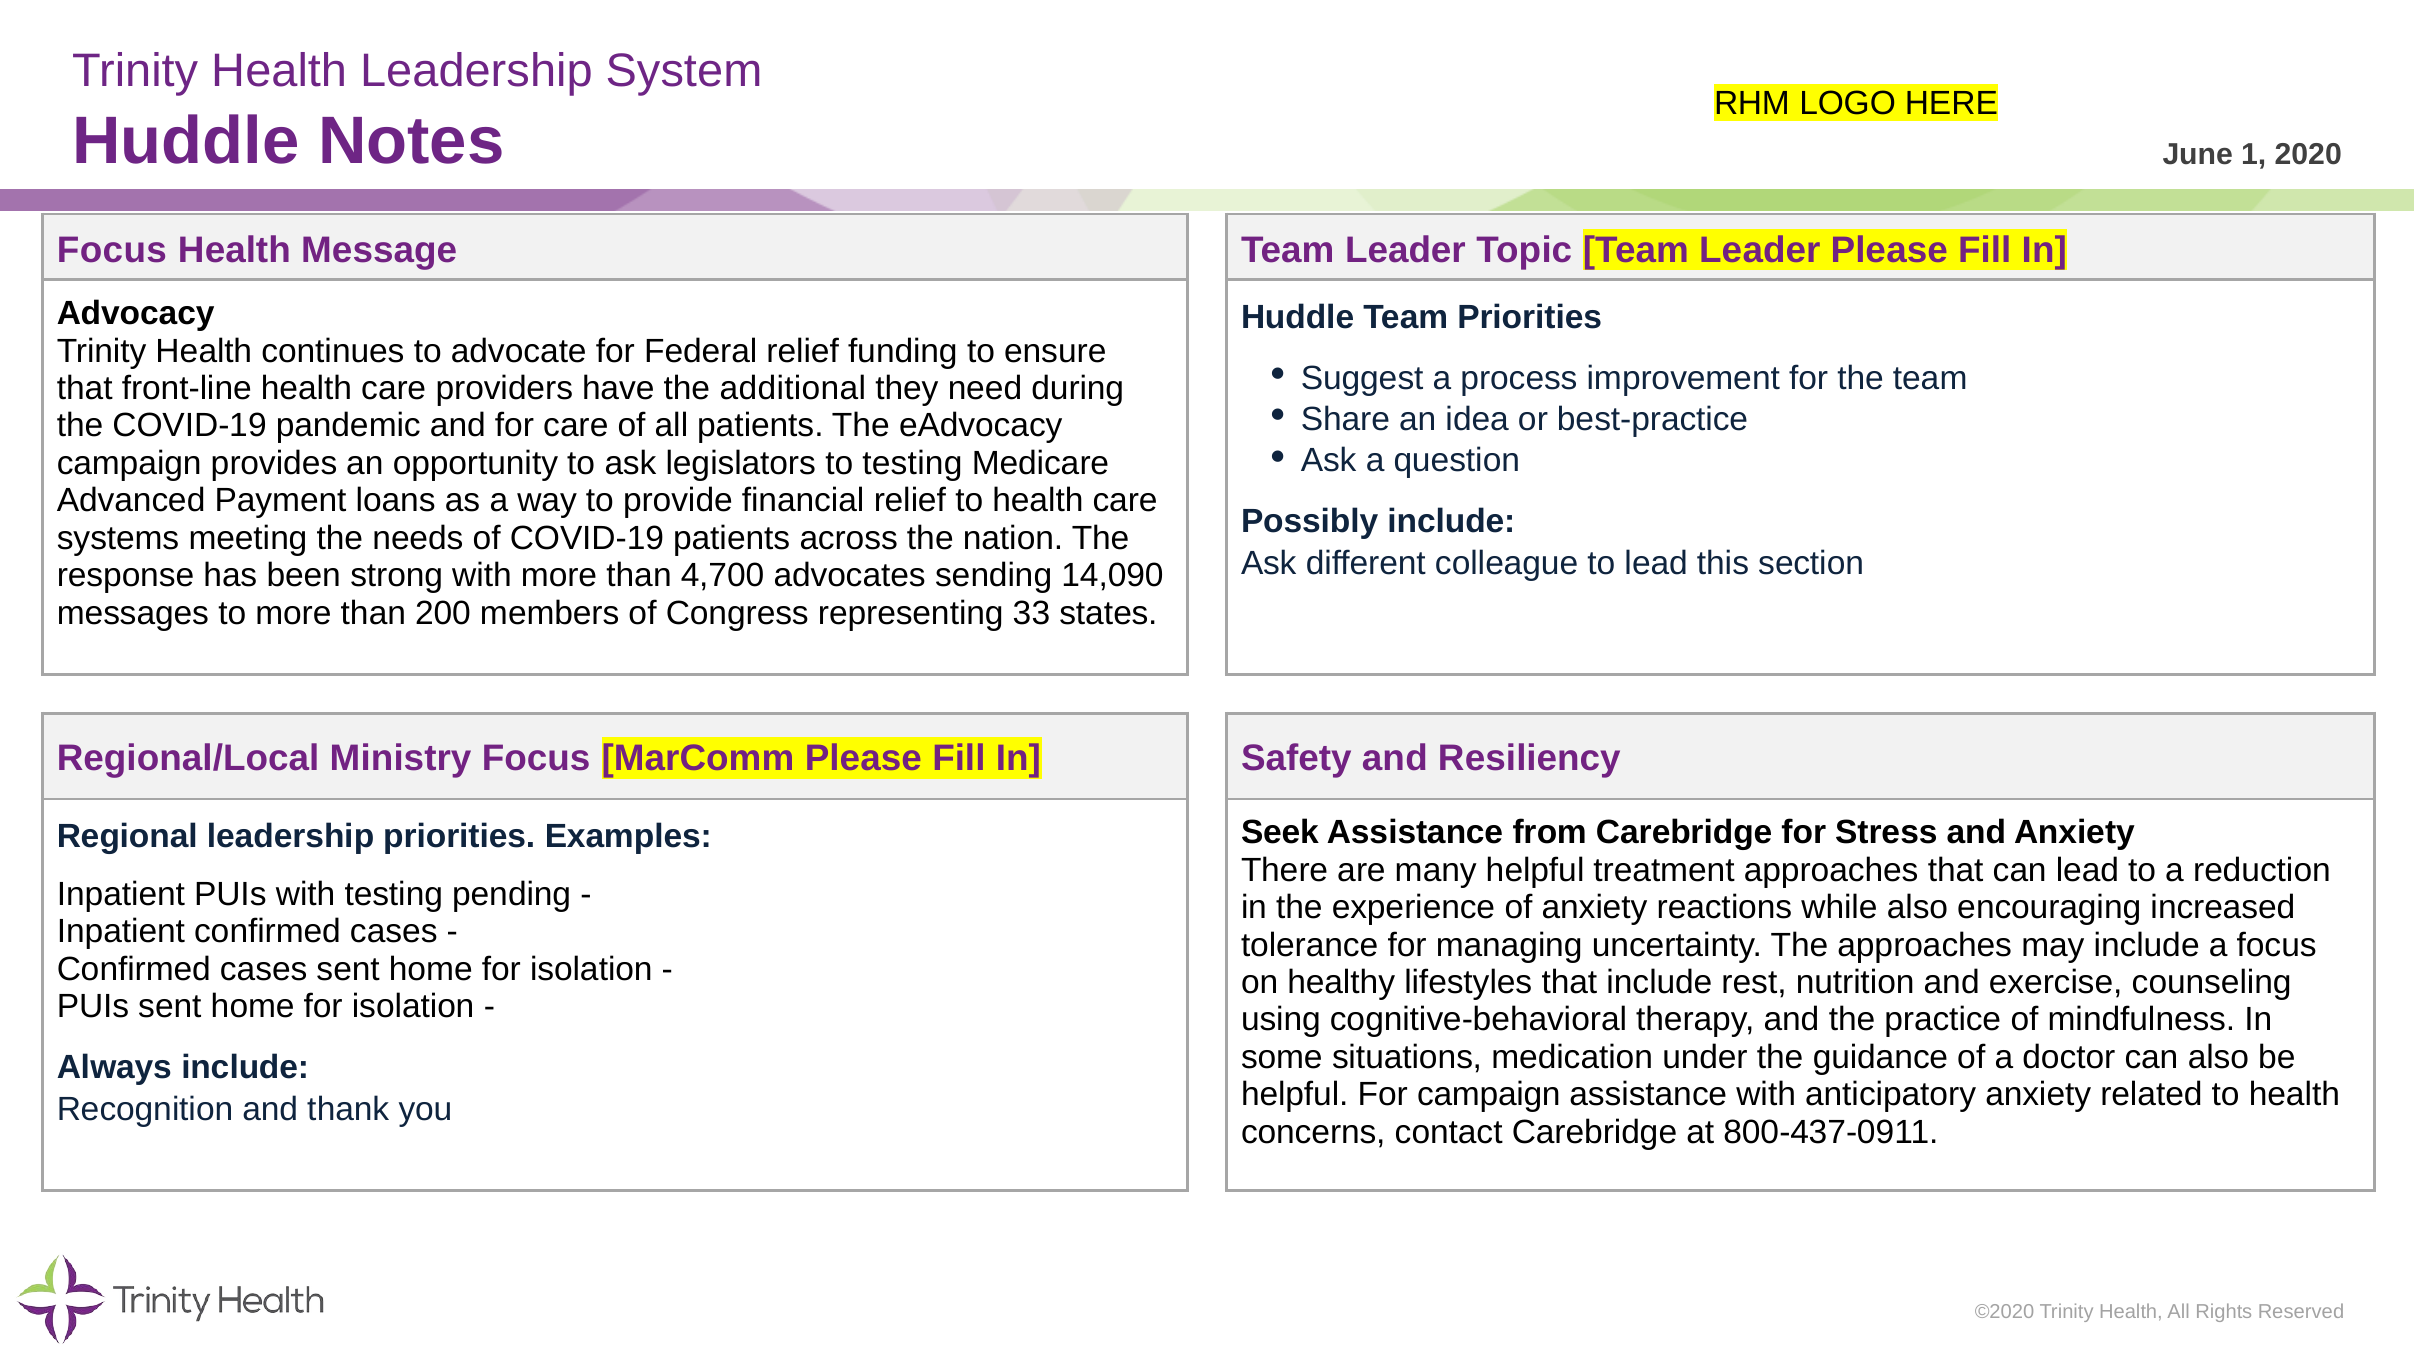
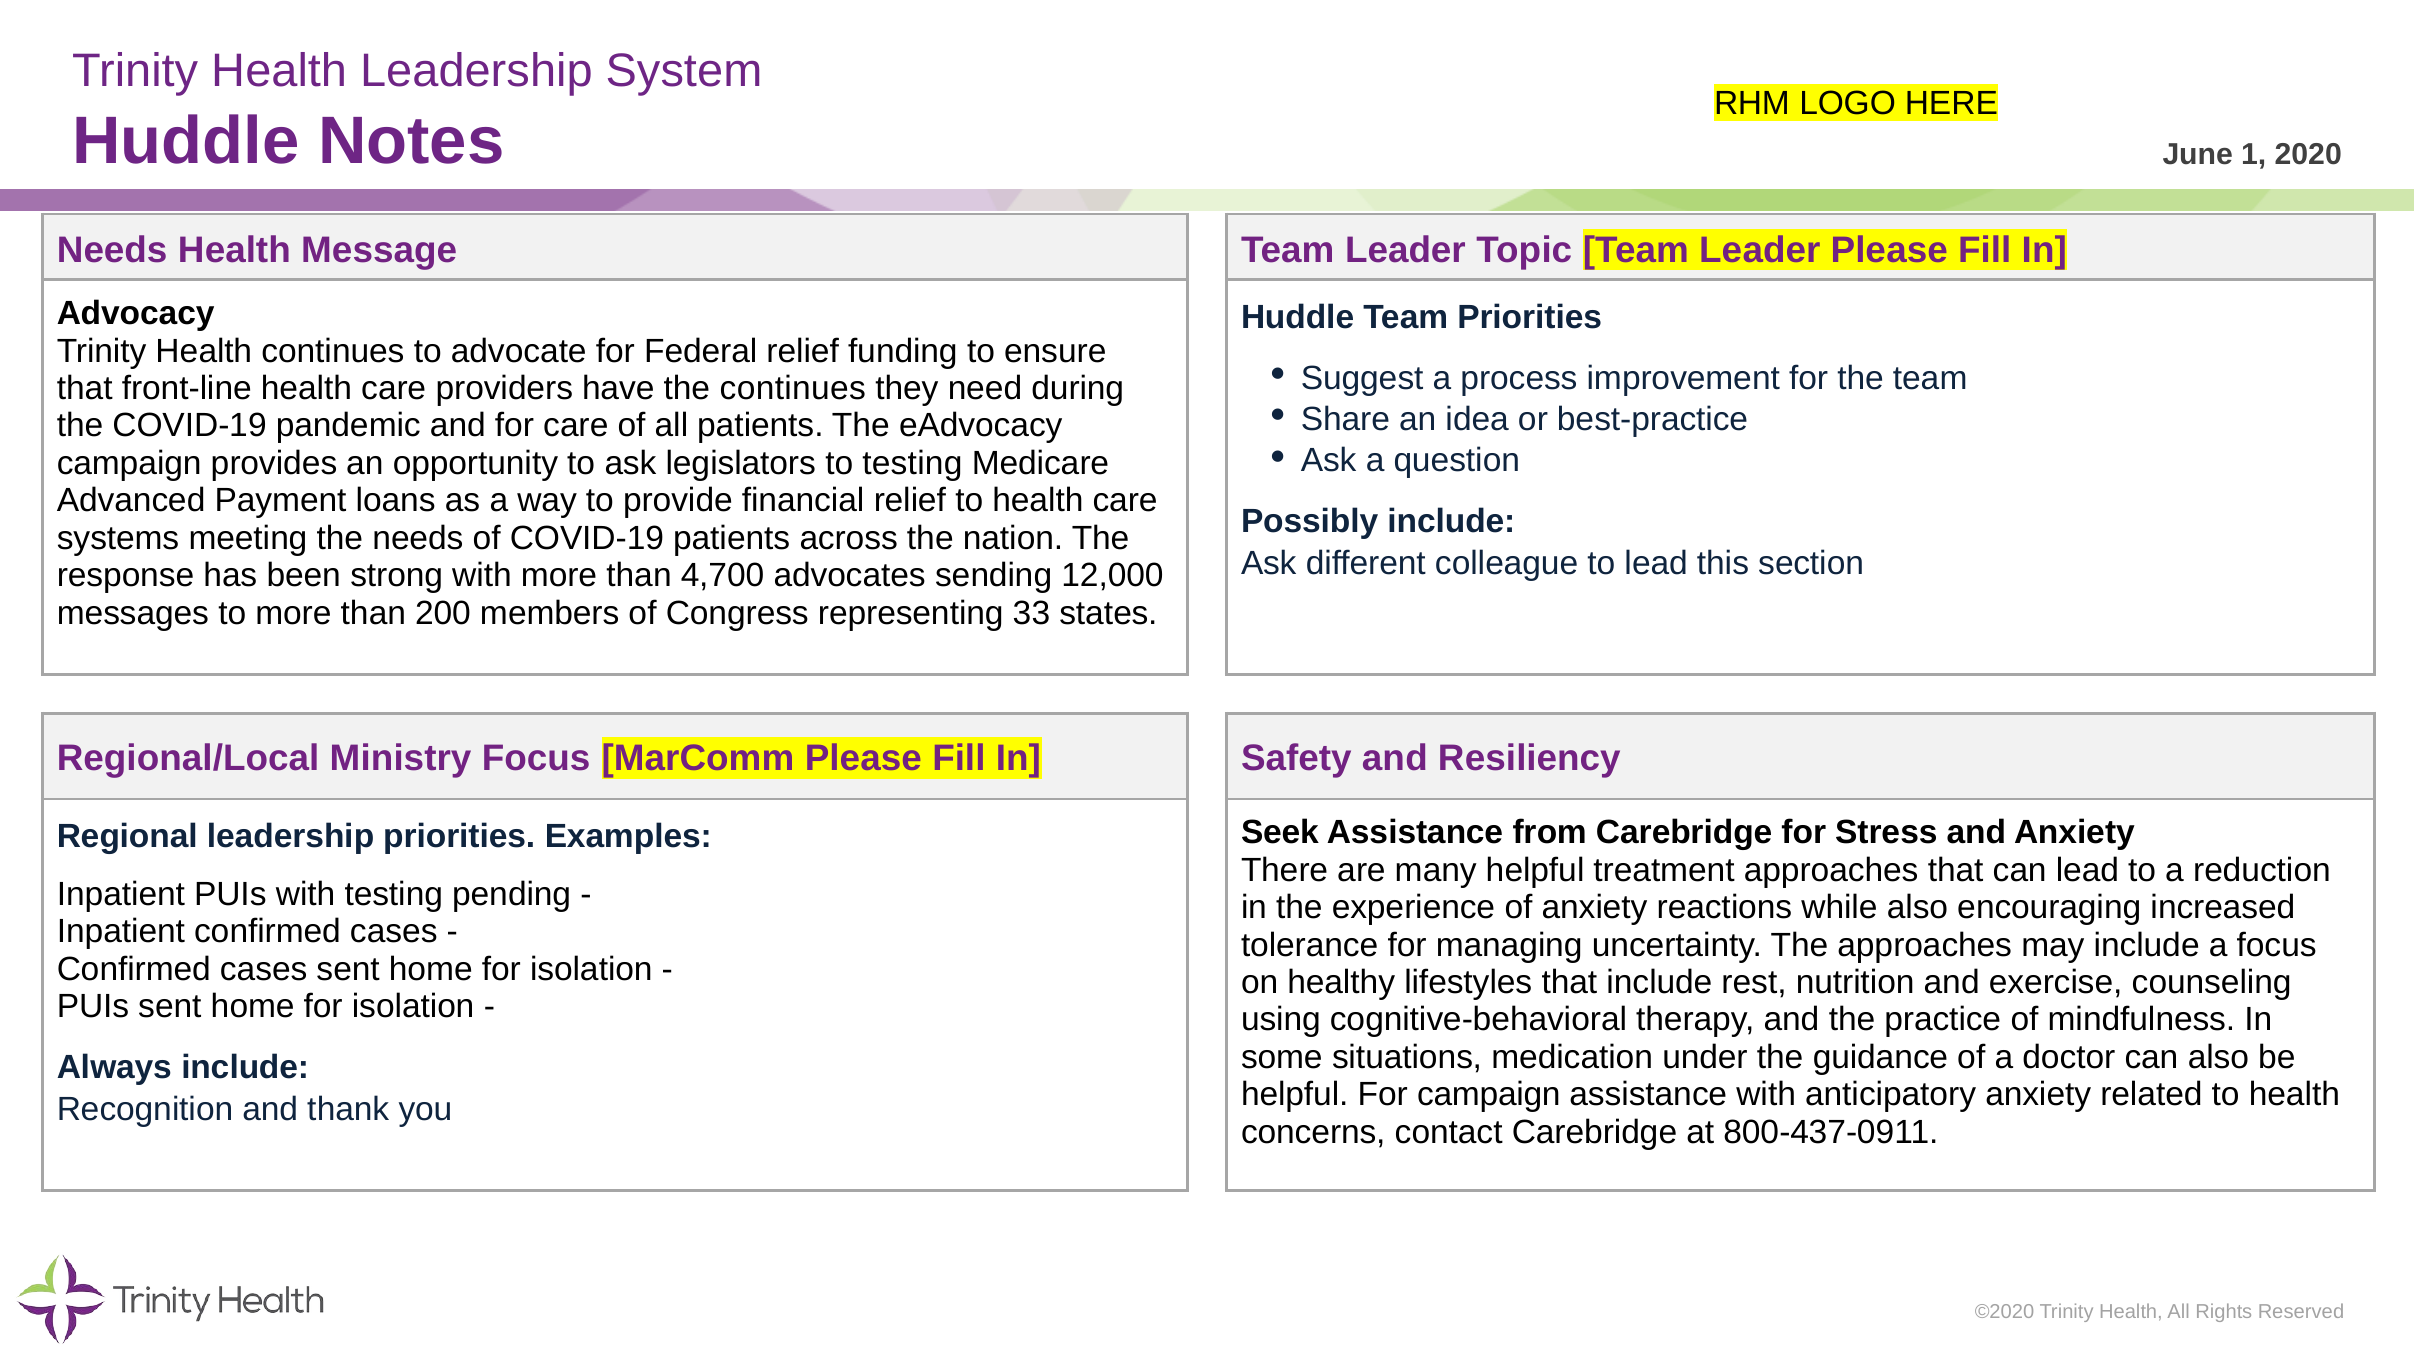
Focus: Focus -> Needs (112, 250)
the additional: additional -> continues (793, 388)
14,090: 14,090 -> 12,000 (1112, 576)
